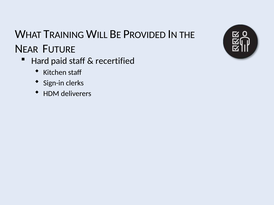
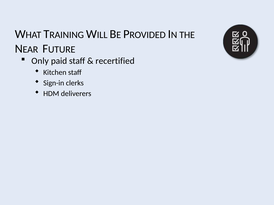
Hard: Hard -> Only (40, 61)
